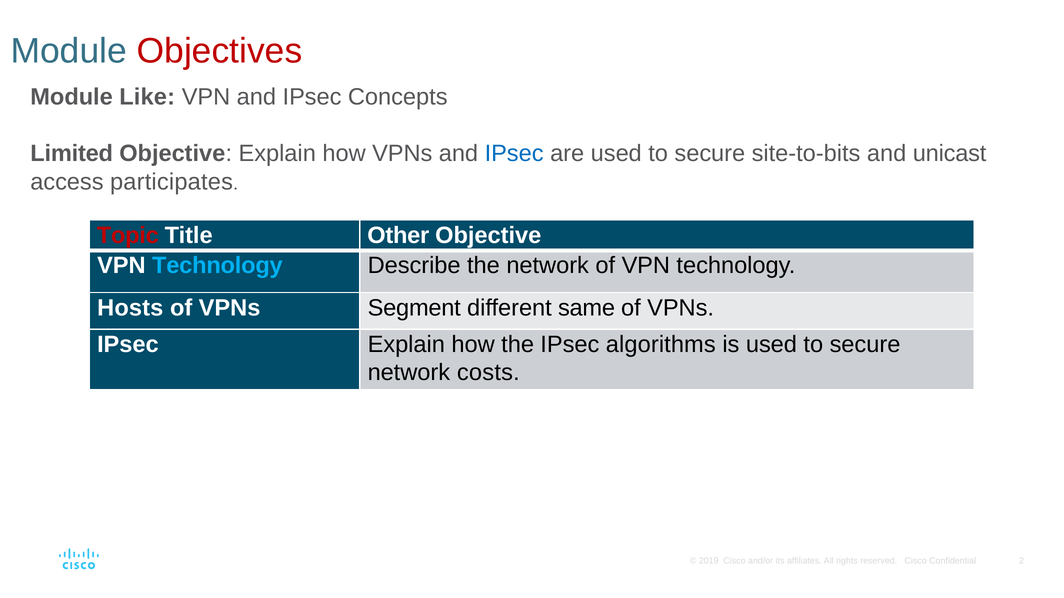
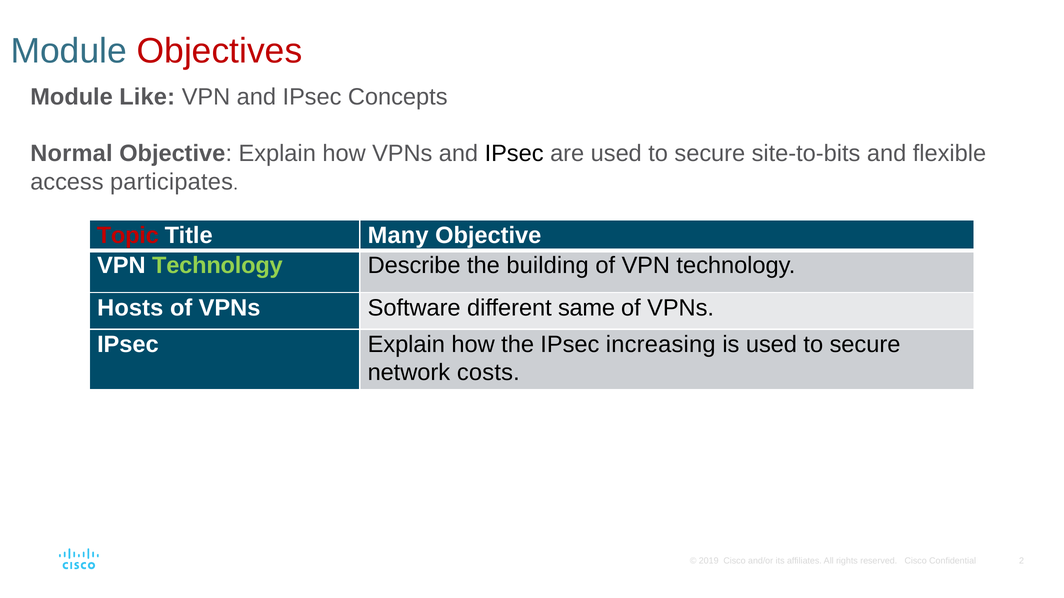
Limited: Limited -> Normal (71, 154)
IPsec colour: blue -> black (514, 154)
unicast: unicast -> flexible (950, 154)
Other: Other -> Many (398, 235)
Technology colour: light blue -> light green (217, 266)
the network: network -> building (548, 266)
Segment: Segment -> Software (414, 308)
algorithms: algorithms -> increasing (661, 345)
